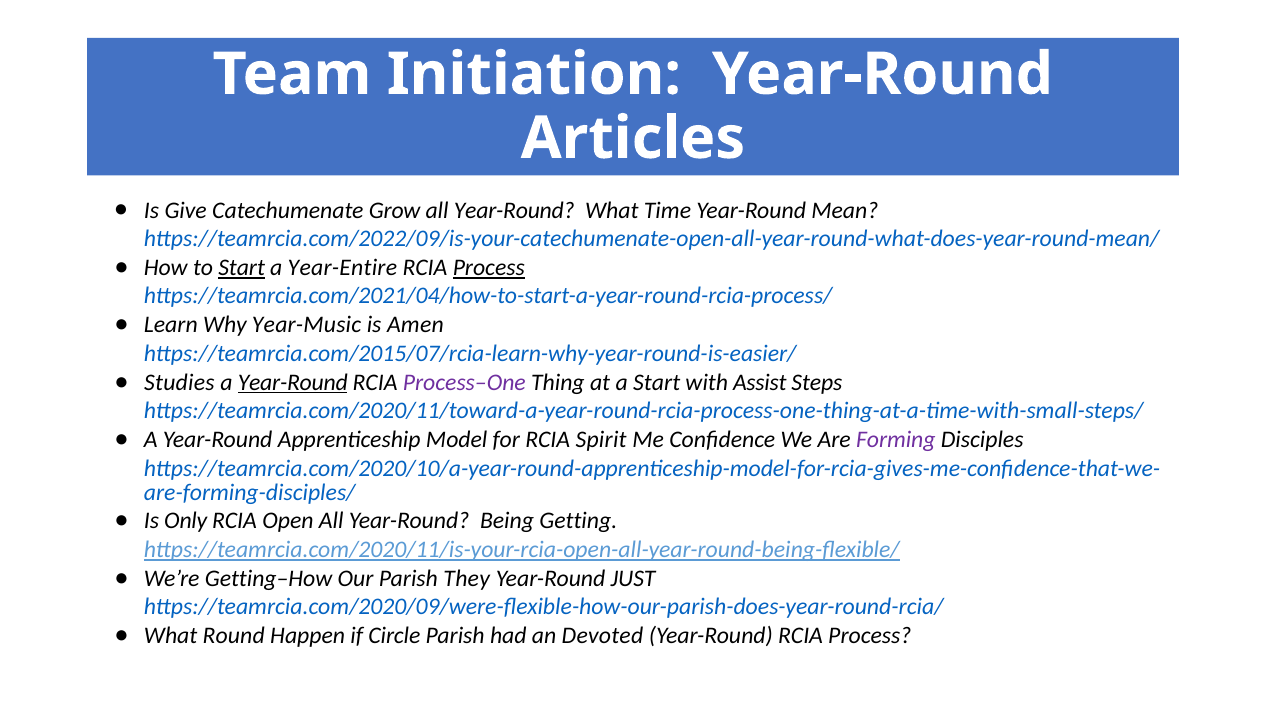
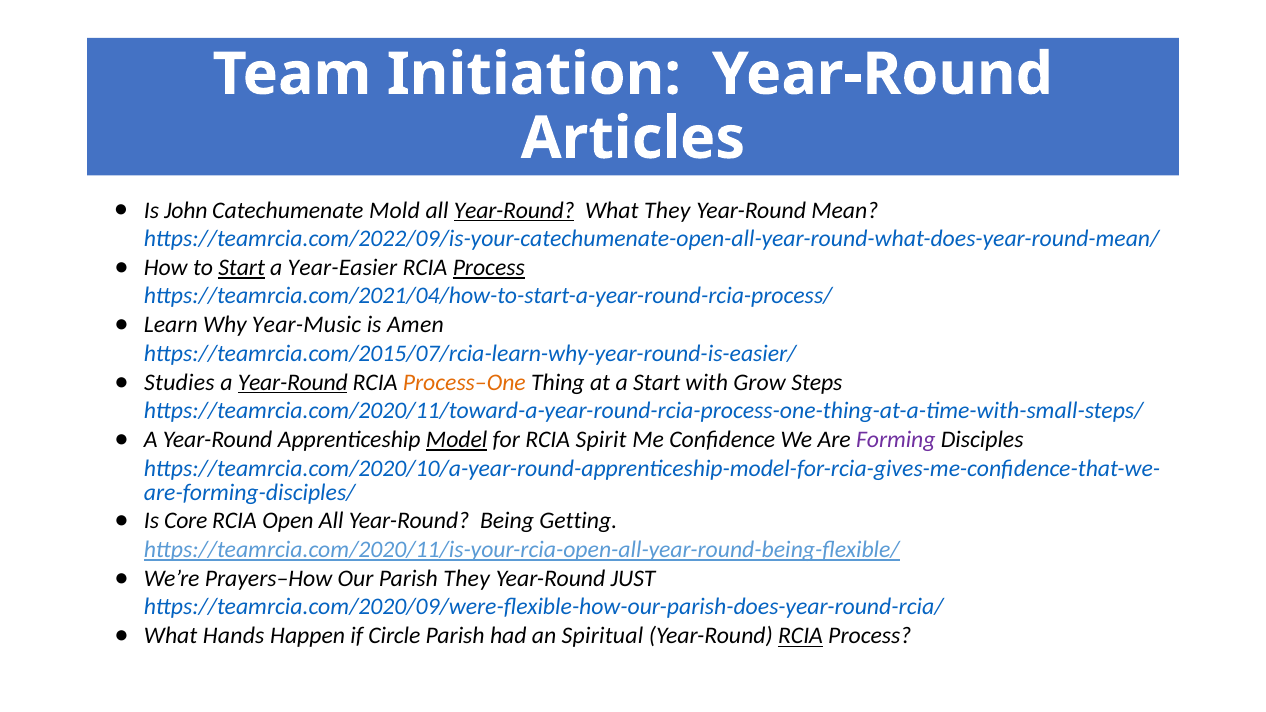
Give: Give -> John (186, 210)
Grow: Grow -> Mold (394, 210)
Year-Round underline: none -> present (514, 210)
What Time: Time -> They (667, 210)
Year-Entire: Year-Entire -> Year-Easier (342, 268)
Process–One colour: purple -> orange (464, 383)
Assist: Assist -> Grow (760, 383)
Model underline: none -> present (457, 440)
Only: Only -> Core (186, 521)
Getting–How: Getting–How -> Prayers–How (269, 579)
Round: Round -> Hands (234, 636)
Devoted: Devoted -> Spiritual (602, 636)
RCIA underline: none -> present (800, 636)
